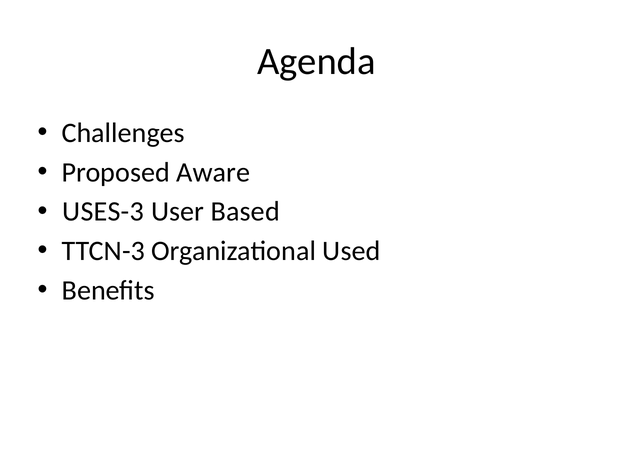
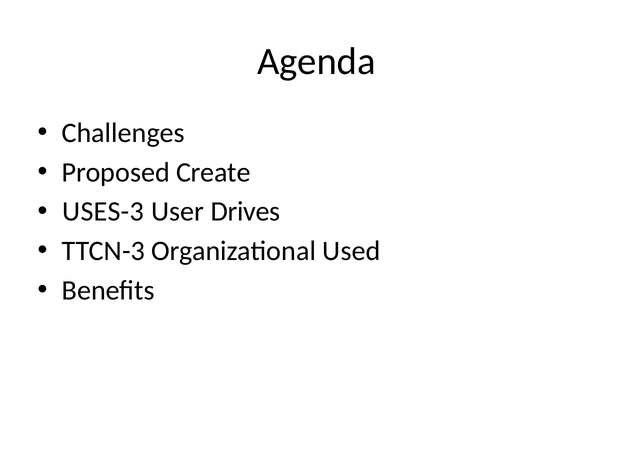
Aware: Aware -> Create (213, 172)
Based: Based -> Drives (245, 212)
